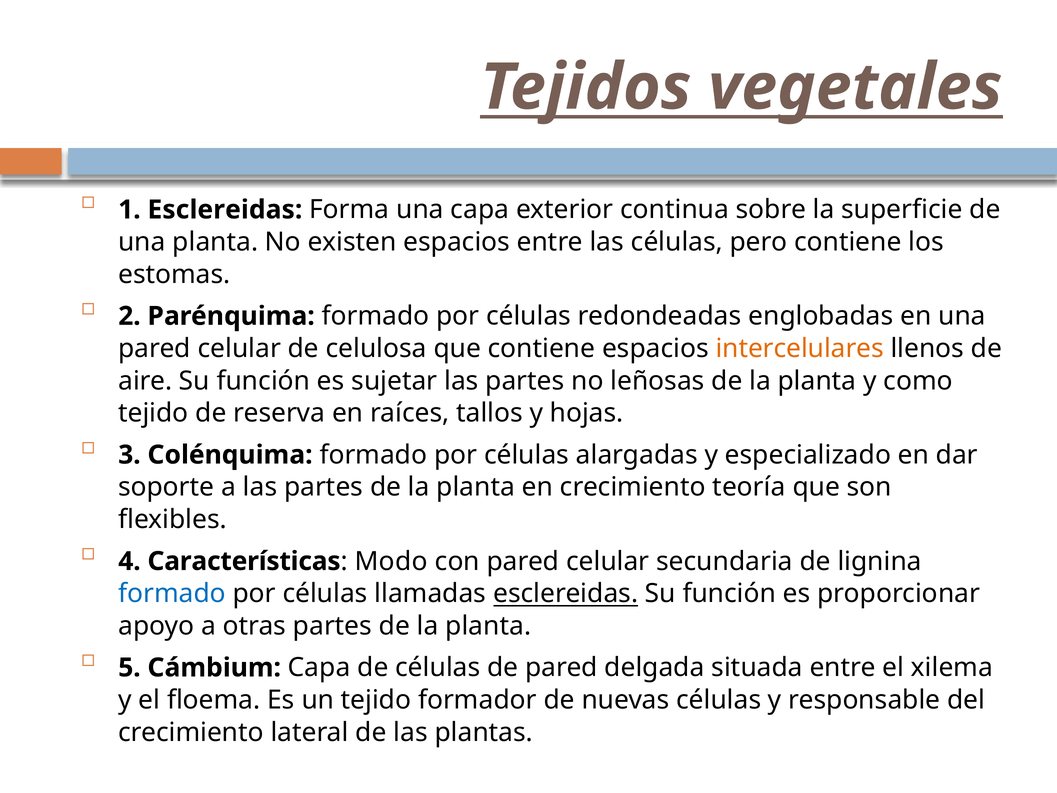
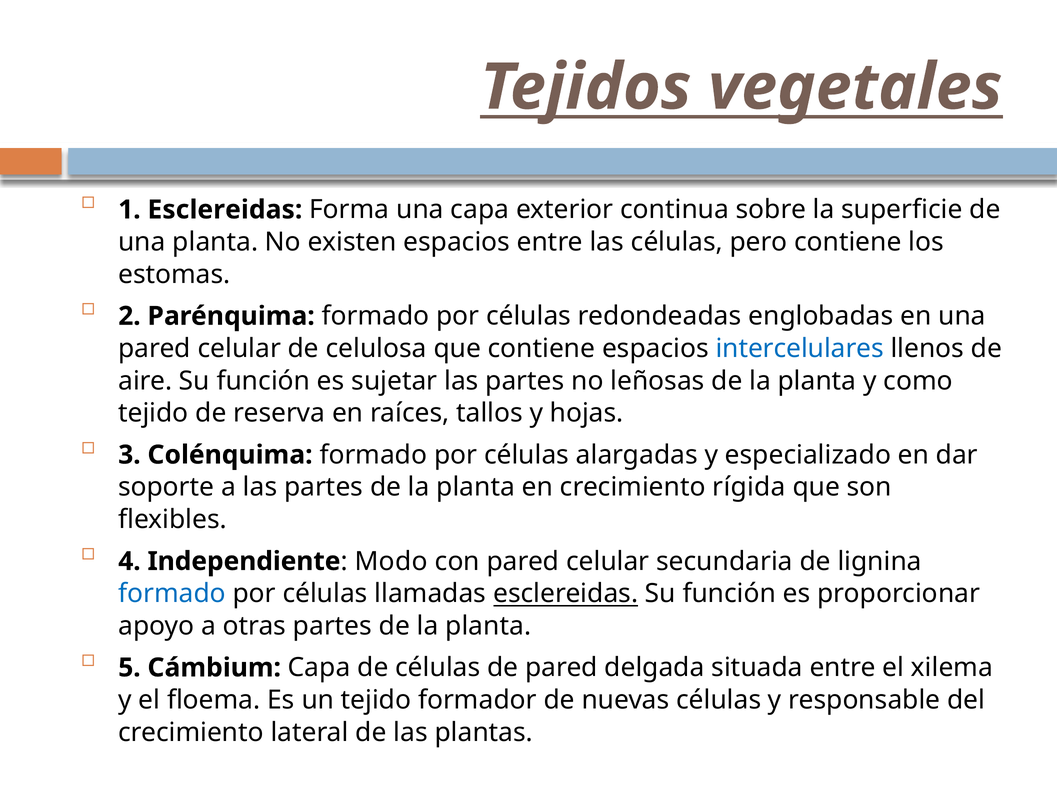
intercelulares colour: orange -> blue (800, 348)
teoría: teoría -> rígida (749, 487)
Características: Características -> Independiente (244, 561)
